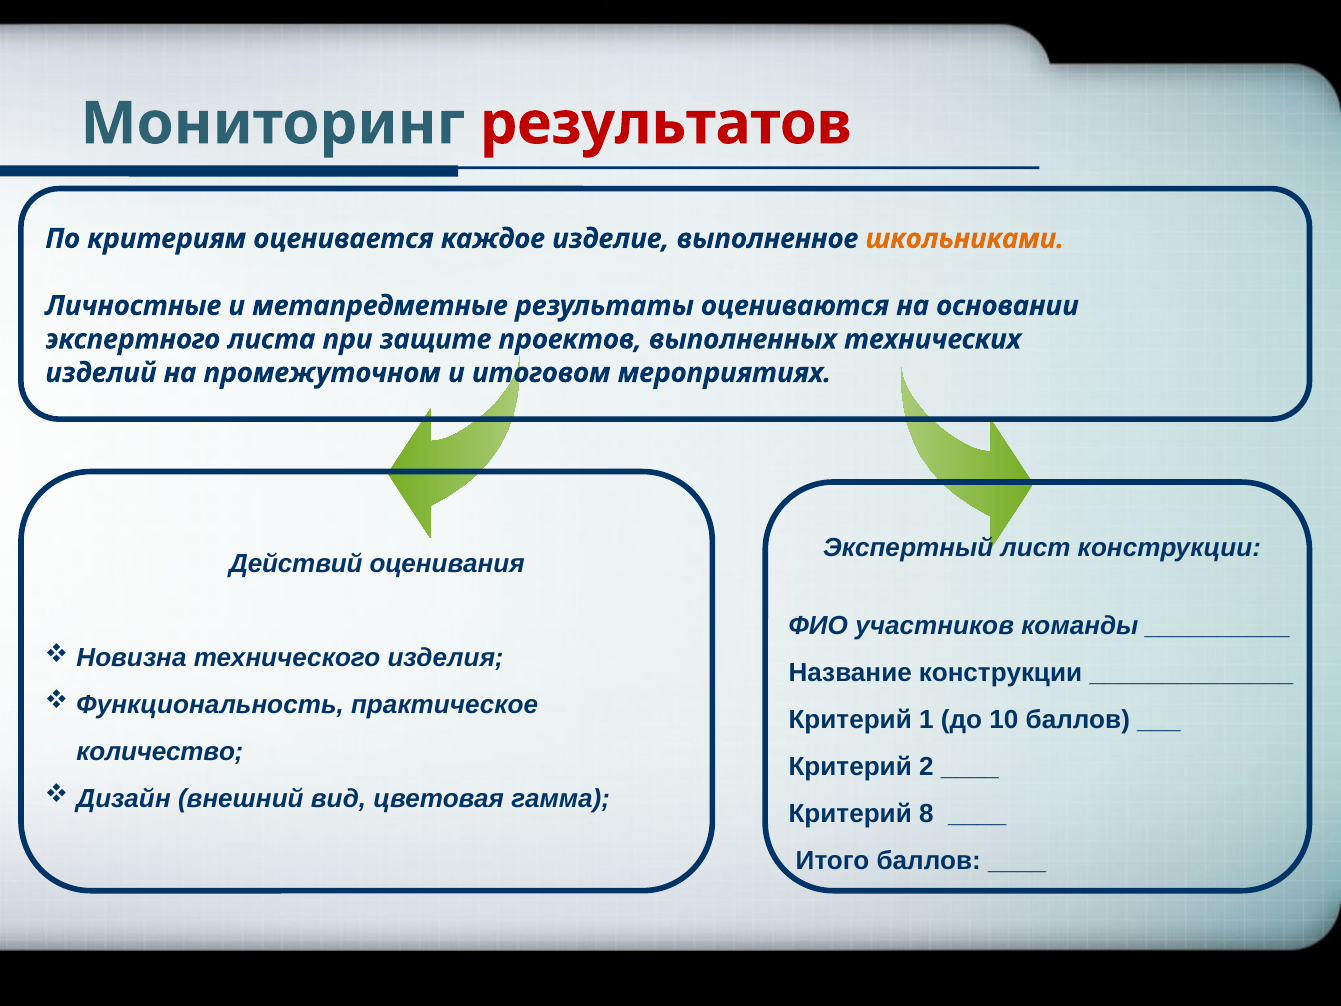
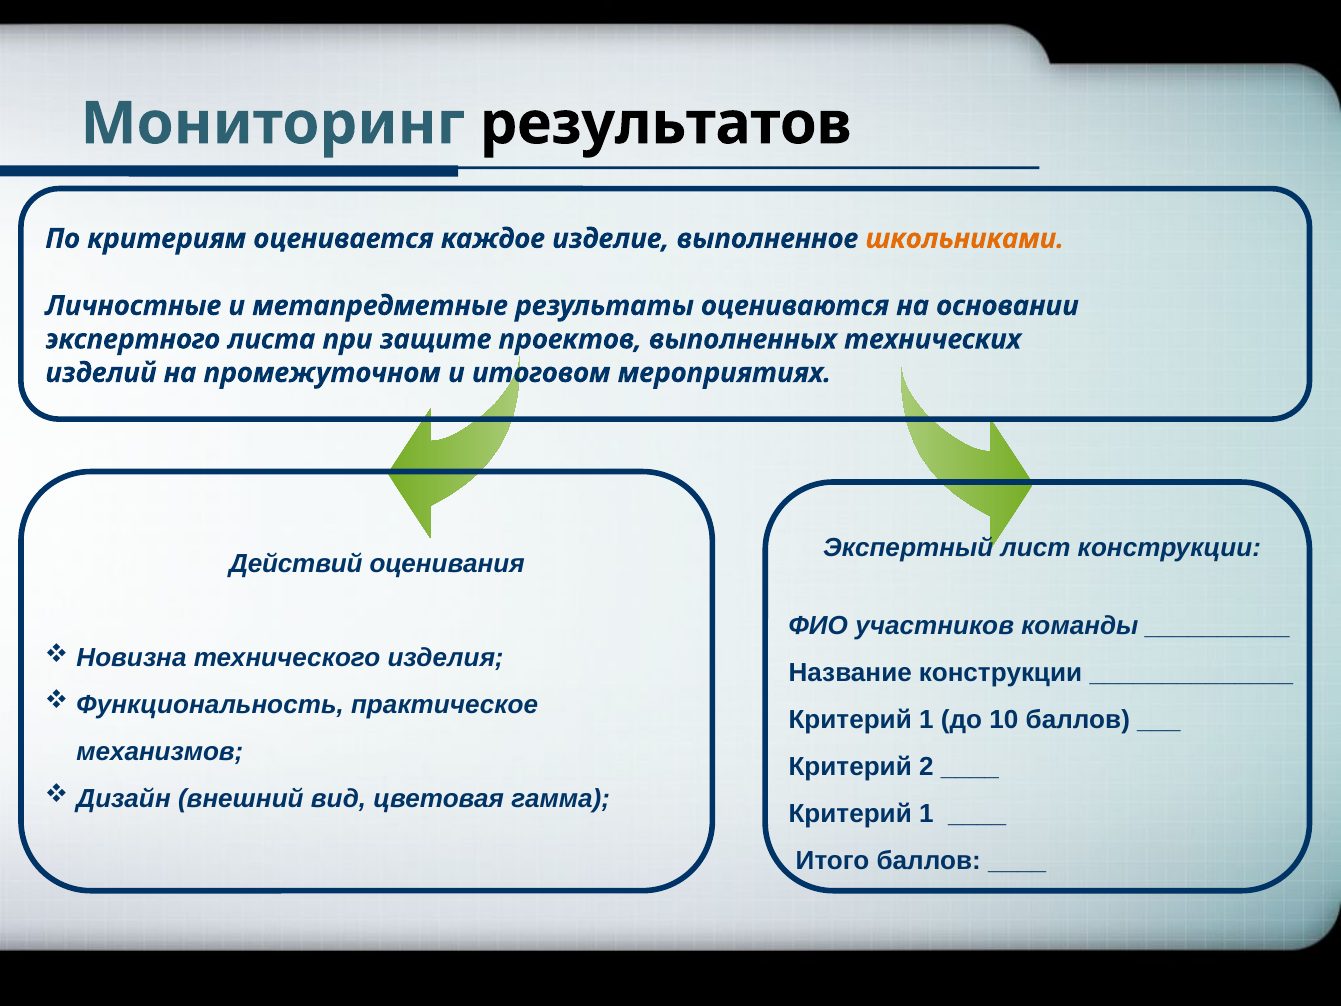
результатов colour: red -> black (666, 124)
количество: количество -> механизмов (160, 751)
8: 8 -> 1 (926, 814)
